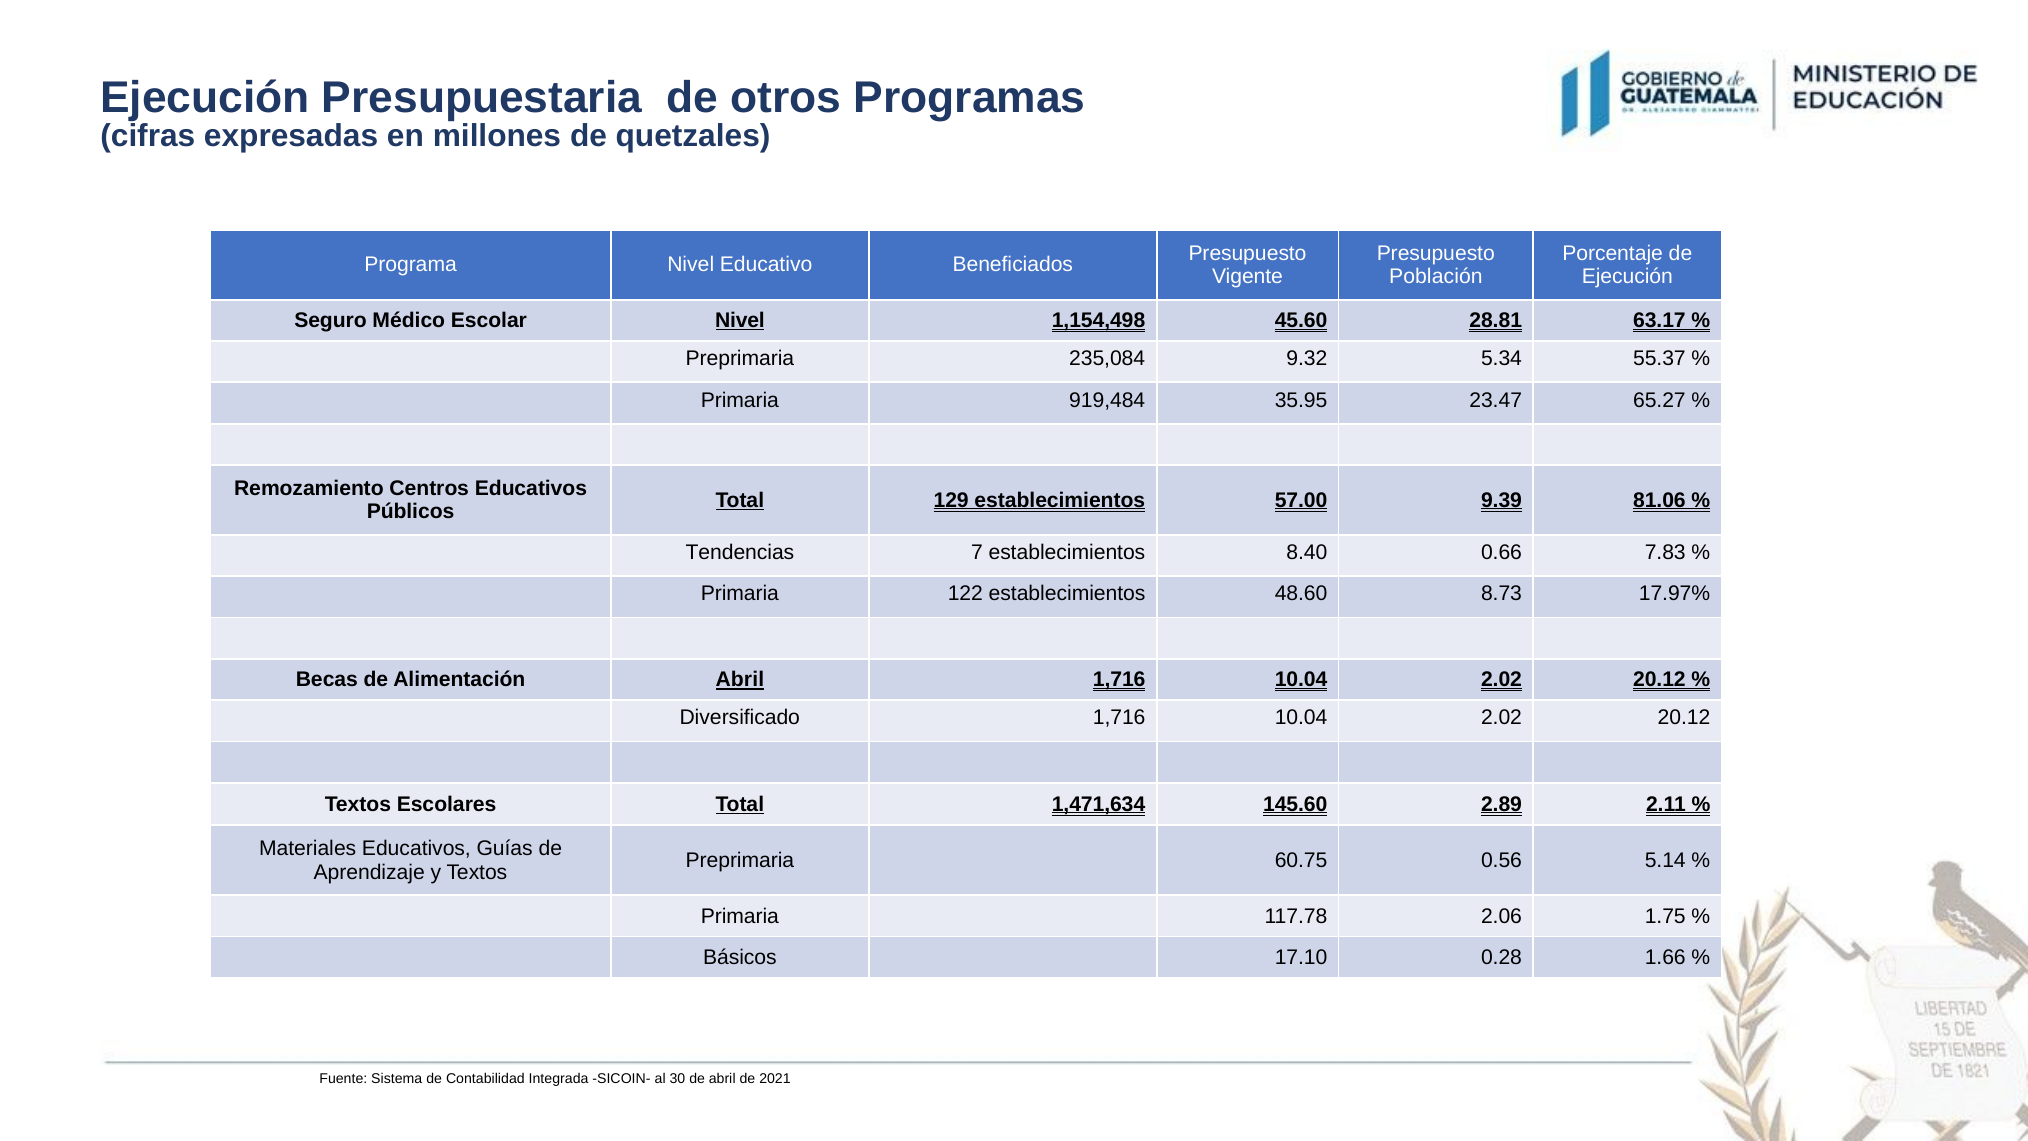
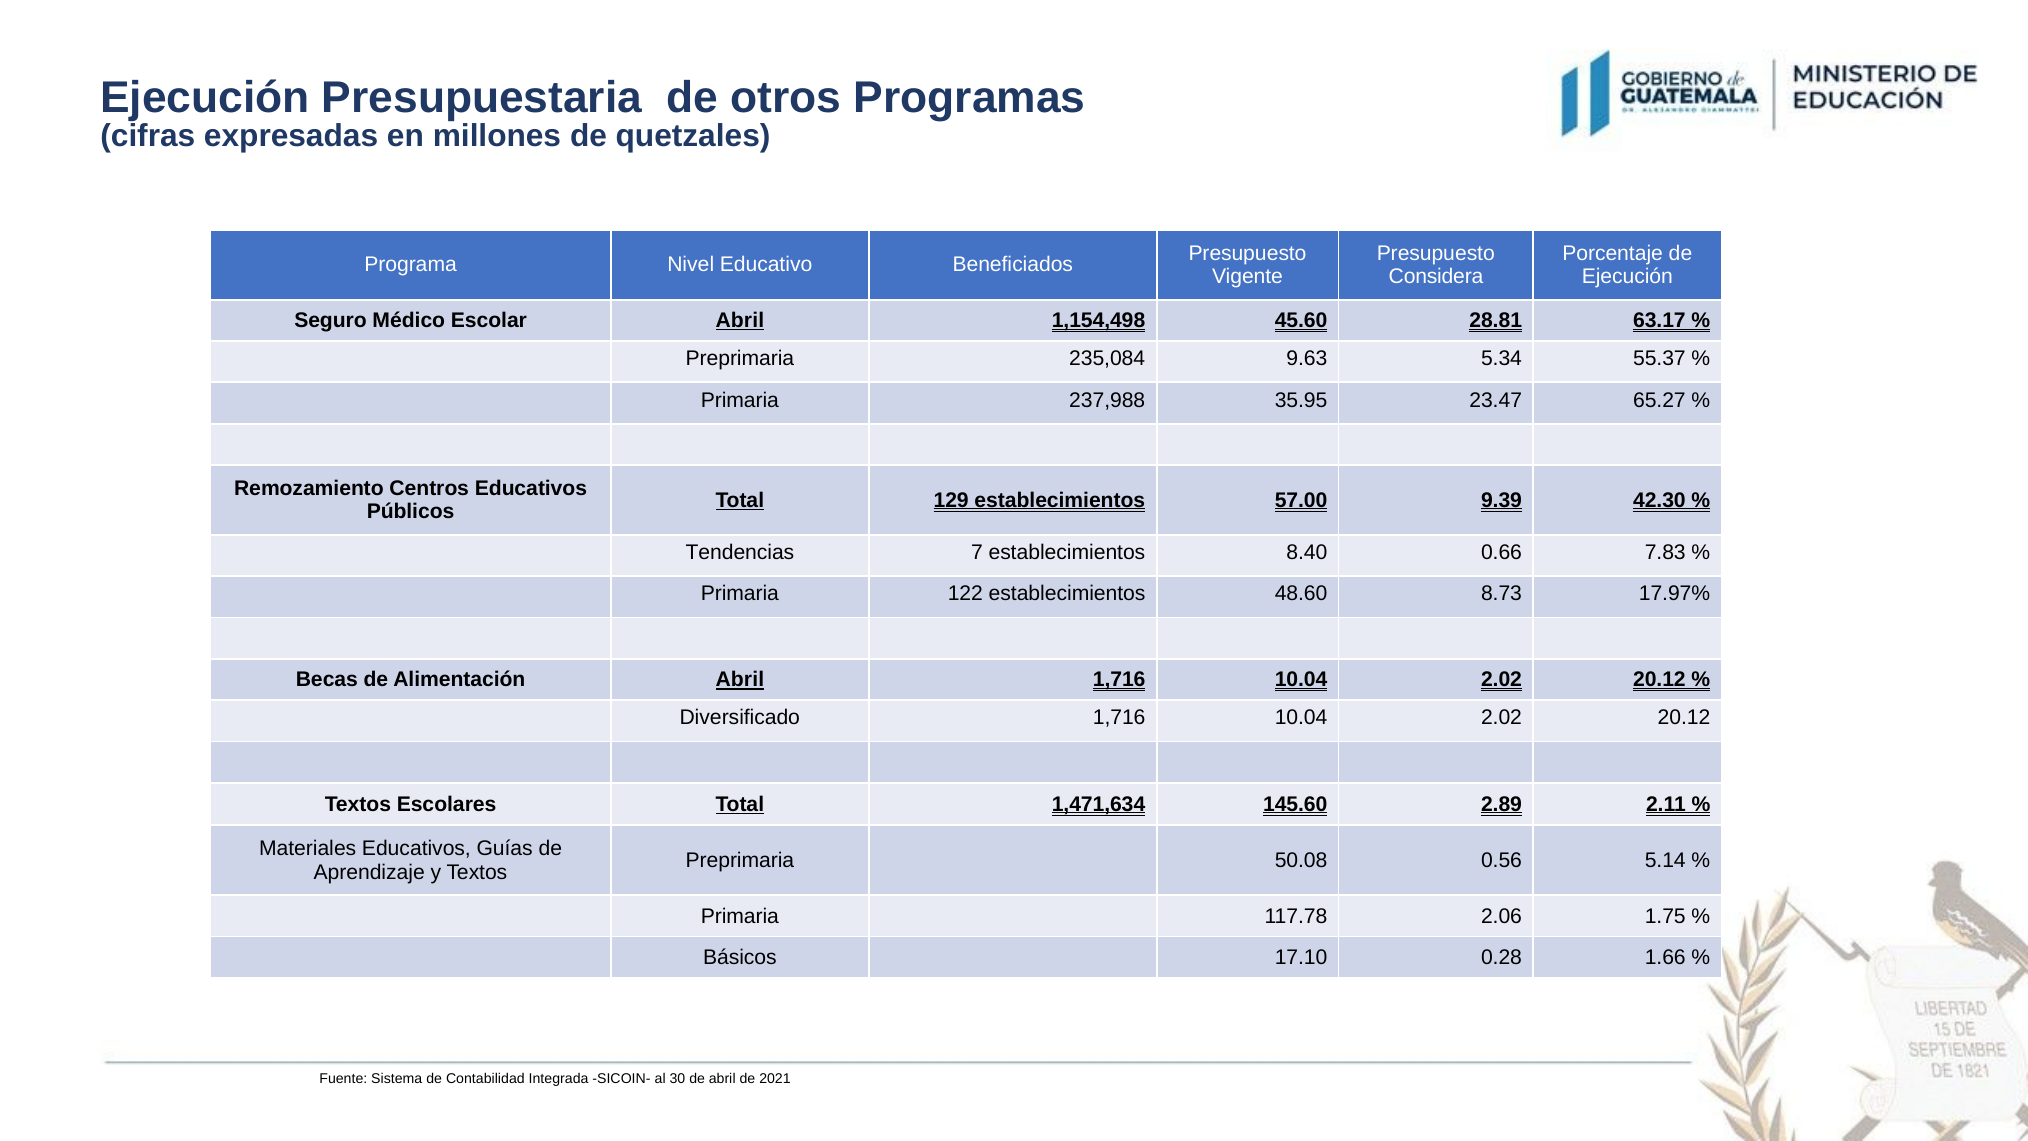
Población: Población -> Considera (1436, 277)
Escolar Nivel: Nivel -> Abril (740, 321)
9.32: 9.32 -> 9.63 (1307, 359)
919,484: 919,484 -> 237,988 (1107, 400)
81.06: 81.06 -> 42.30 (1659, 500)
60.75: 60.75 -> 50.08 (1301, 860)
